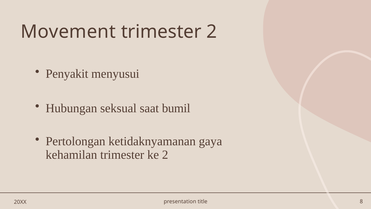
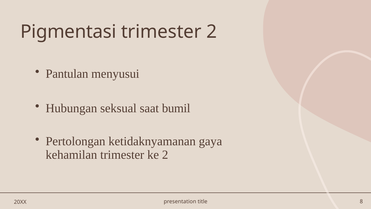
Movement: Movement -> Pigmentasi (68, 32)
Penyakit: Penyakit -> Pantulan (67, 74)
